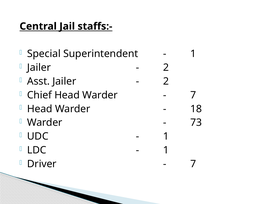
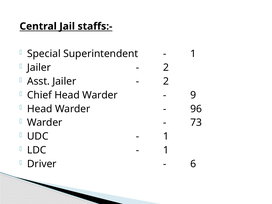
7: 7 -> 9 (193, 95)
18: 18 -> 96 (196, 109)
7: 7 -> 6 (193, 164)
